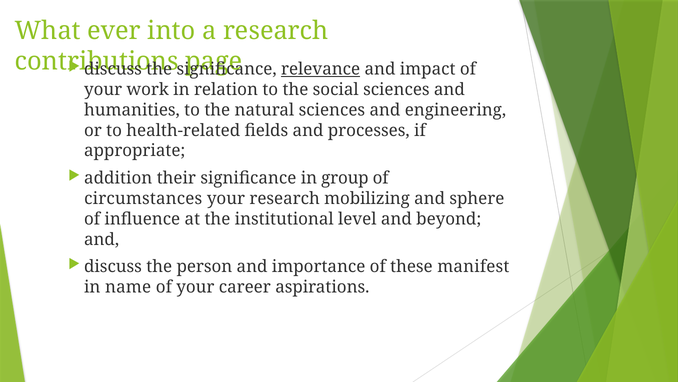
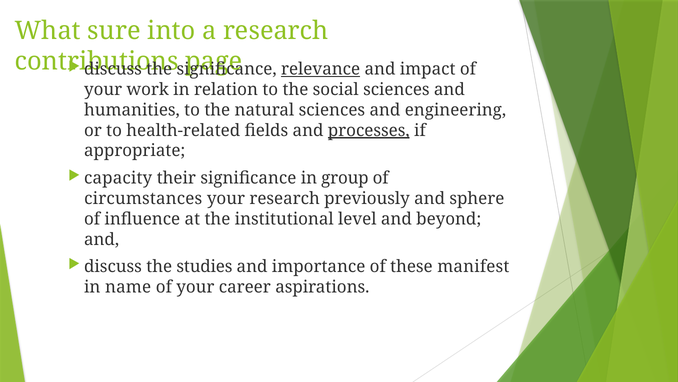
ever: ever -> sure (114, 31)
processes underline: none -> present (369, 130)
addition: addition -> capacity (118, 178)
mobilizing: mobilizing -> previously (367, 198)
person: person -> studies (204, 266)
